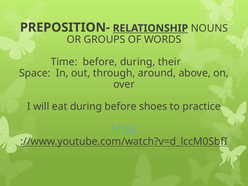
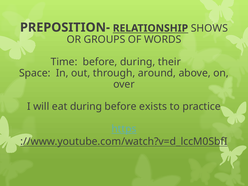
NOUNS: NOUNS -> SHOWS (209, 28)
shoes: shoes -> exists (153, 107)
